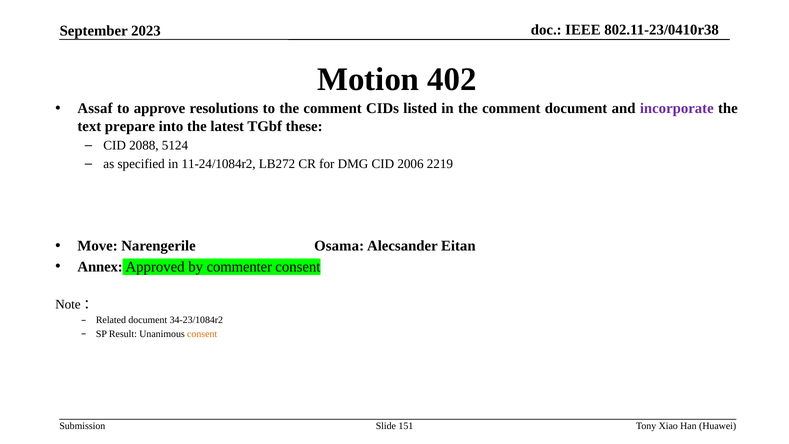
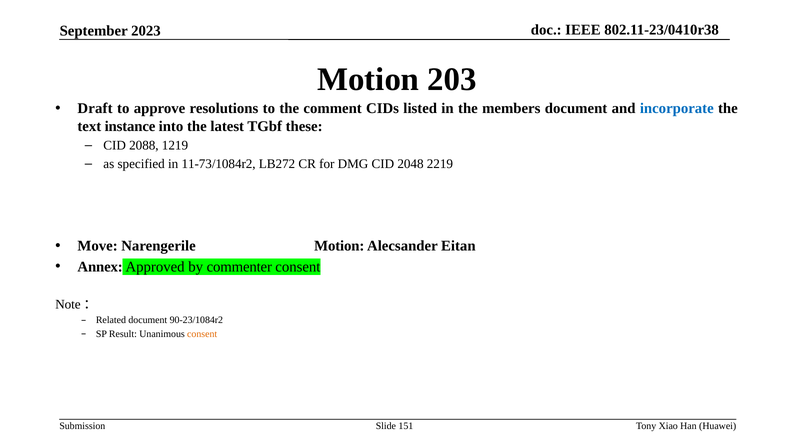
402: 402 -> 203 (452, 79)
Assaf: Assaf -> Draft (95, 109)
in the comment: comment -> members (511, 109)
incorporate colour: purple -> blue (677, 109)
prepare: prepare -> instance (130, 126)
5124: 5124 -> 1219 (175, 146)
11-24/1084r2: 11-24/1084r2 -> 11-73/1084r2 (219, 164)
2006: 2006 -> 2048 (411, 164)
Narengerile Osama: Osama -> Motion (339, 246)
34-23/1084r2: 34-23/1084r2 -> 90-23/1084r2 (196, 320)
